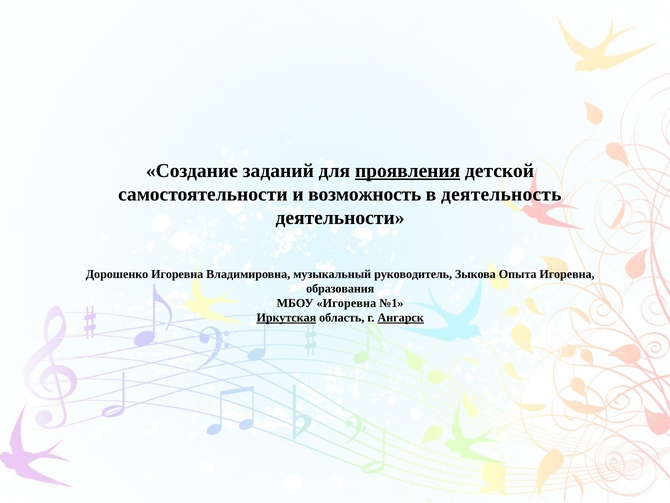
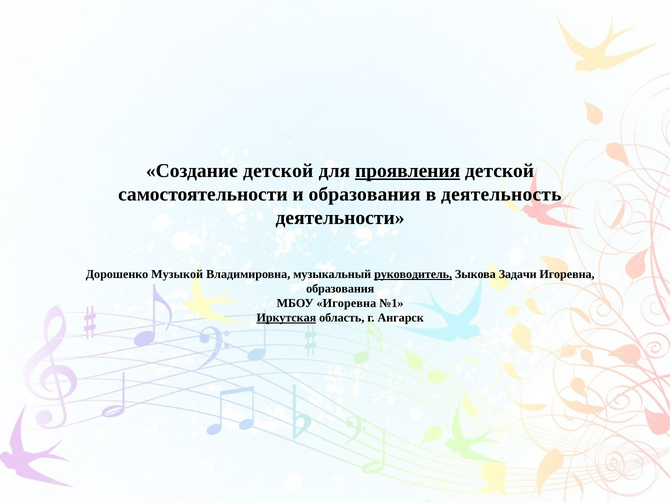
Создание заданий: заданий -> детской (278, 171)
и возможность: возможность -> образования (365, 194)
Дорошенко Игоревна: Игоревна -> Музыкой (177, 274)
руководитель underline: none -> present (413, 274)
Опыта: Опыта -> Задачи (518, 274)
Ангарск underline: present -> none (401, 318)
